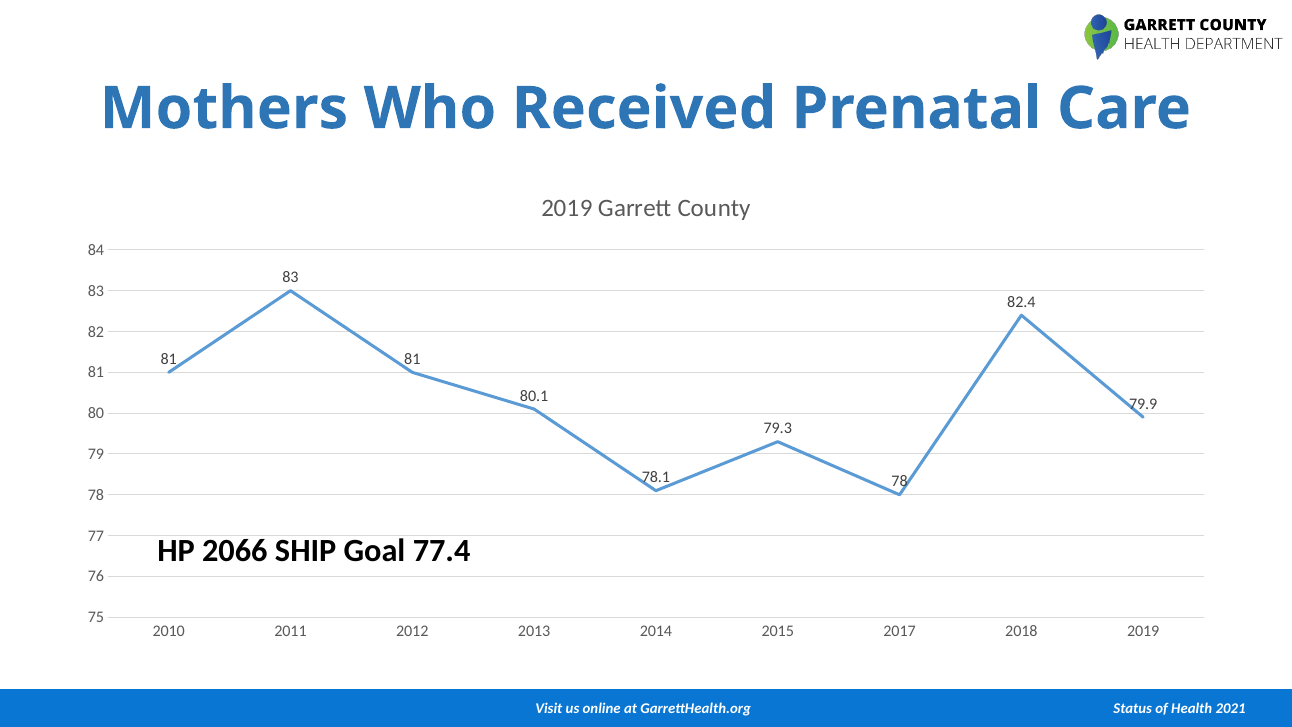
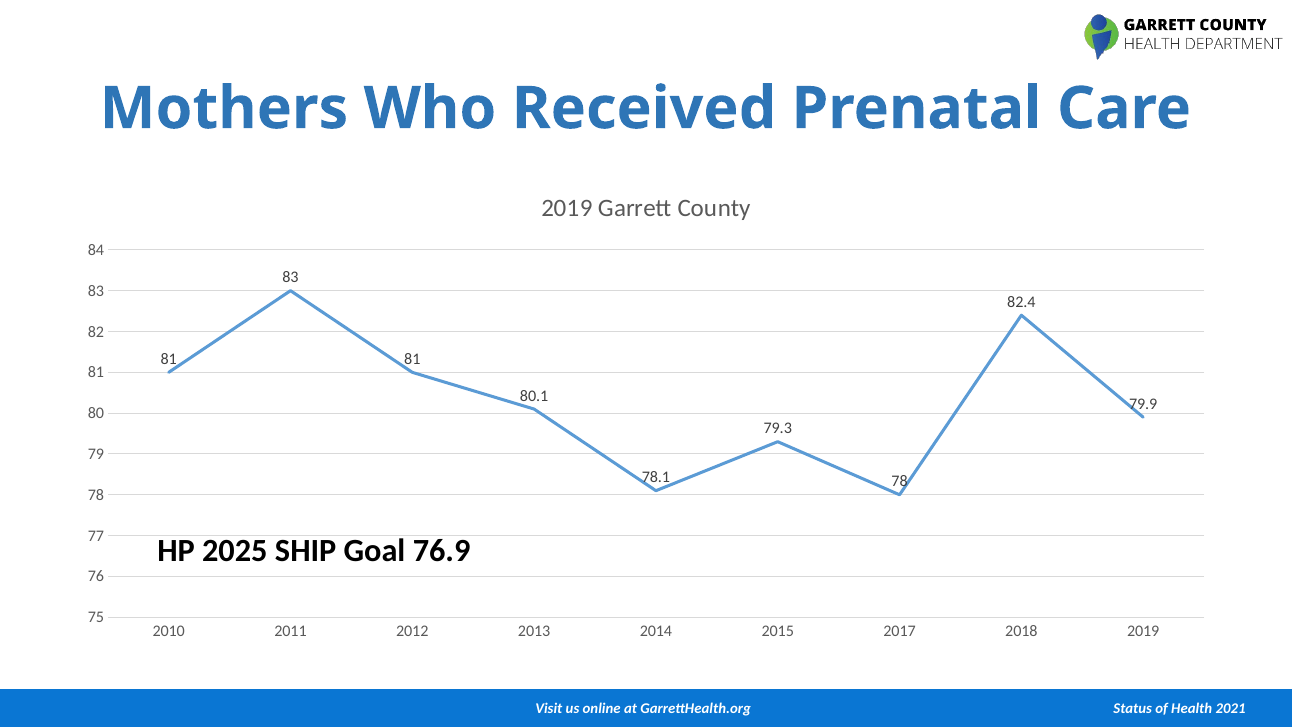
2066: 2066 -> 2025 (235, 550)
77.4: 77.4 -> 76.9 (442, 550)
